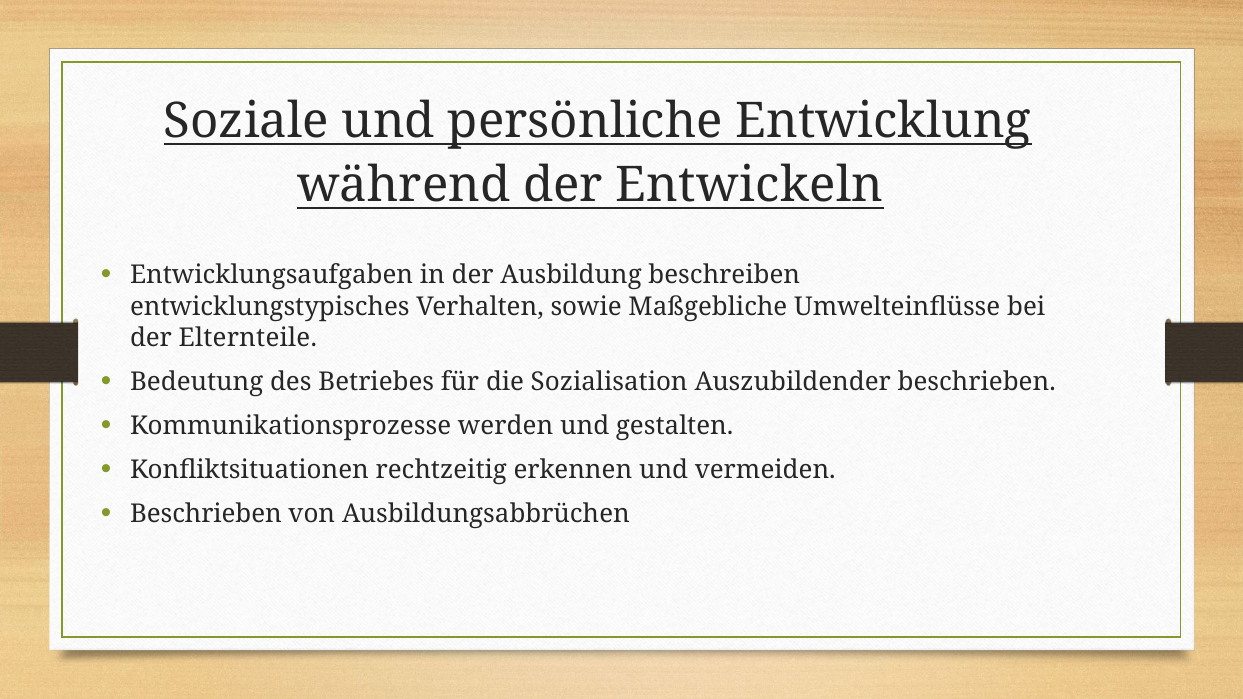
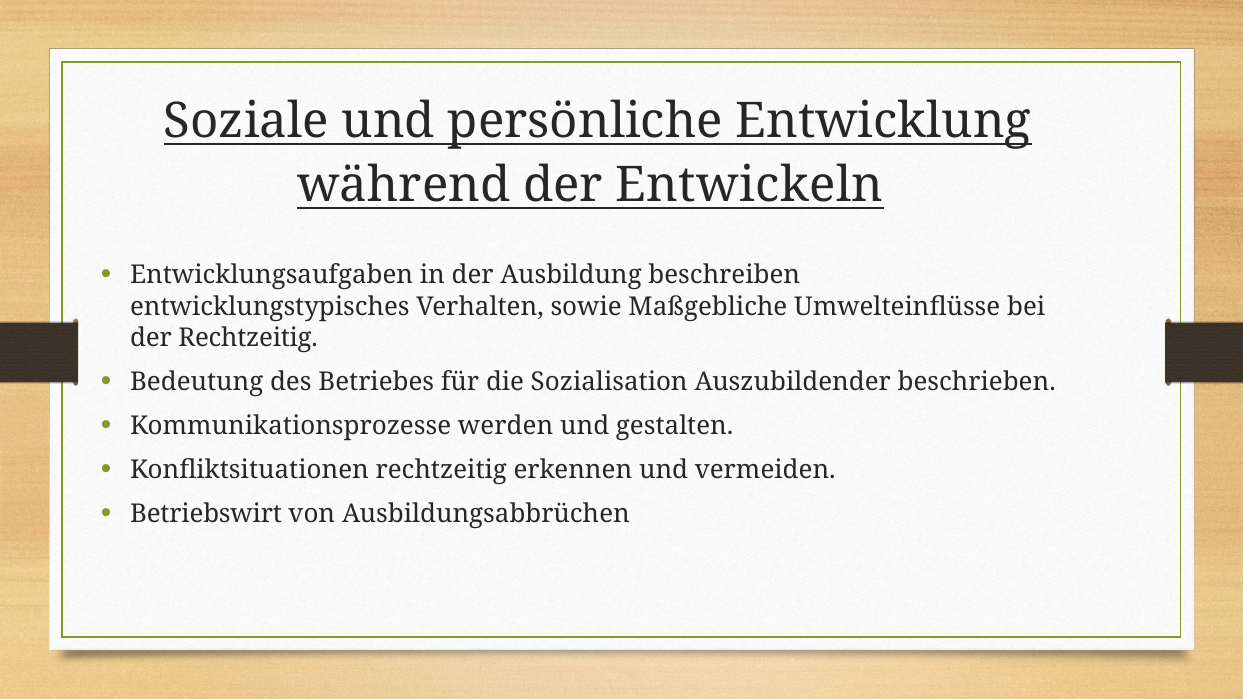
der Elternteile: Elternteile -> Rechtzeitig (248, 338)
Beschrieben: Beschrieben -> Betriebswirt (206, 514)
